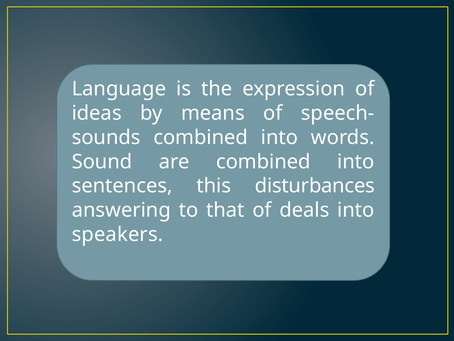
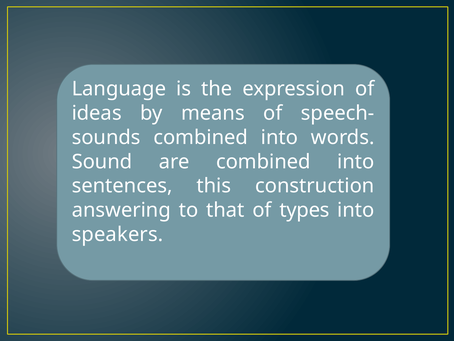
disturbances: disturbances -> construction (315, 186)
deals: deals -> types (304, 210)
